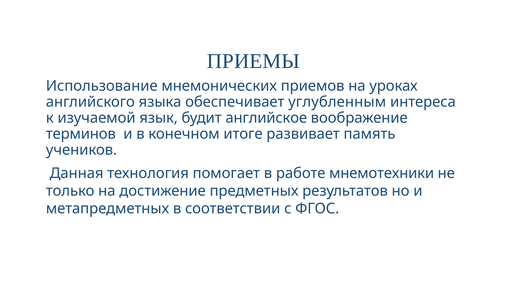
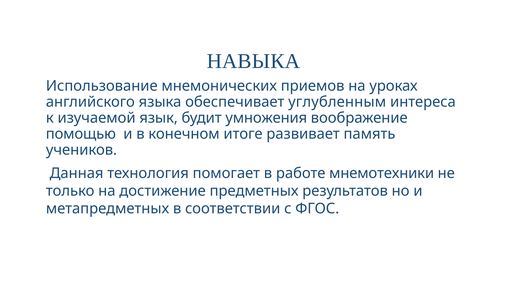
ПРИЕМЫ: ПРИЕМЫ -> НАВЫКА (253, 61)
английское: английское -> умножения (266, 118)
терминов: терминов -> помощью (81, 134)
